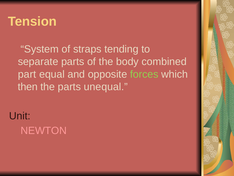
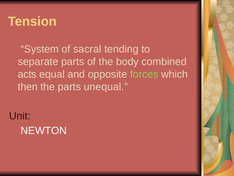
straps: straps -> sacral (87, 49)
part: part -> acts (27, 74)
NEWTON colour: pink -> white (44, 130)
